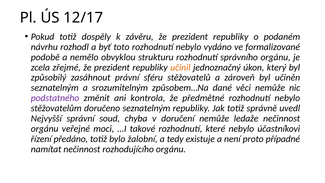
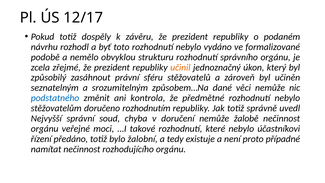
podstatného colour: purple -> blue (55, 98)
doručeno seznatelným: seznatelným -> rozhodnutím (146, 108)
ledaže: ledaže -> žalobě (246, 118)
